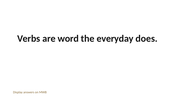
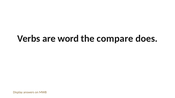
everyday: everyday -> compare (115, 39)
